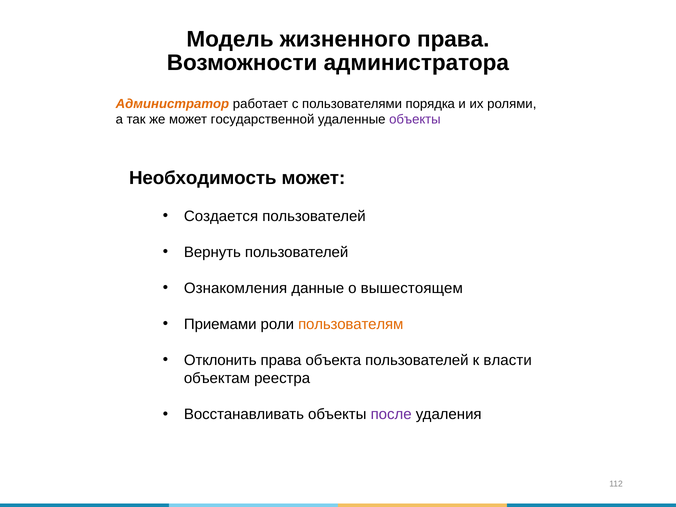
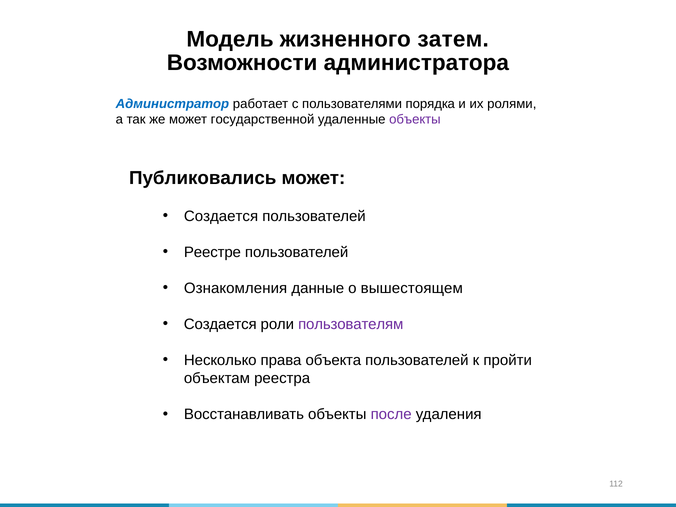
жизненного права: права -> затем (453, 39)
Администратор colour: orange -> blue (172, 104)
Необходимость: Необходимость -> Публиковались (203, 178)
Вернуть: Вернуть -> Реестре (212, 252)
Приемами: Приемами -> Создается (220, 324)
пользователям colour: orange -> purple (351, 324)
Отклонить: Отклонить -> Несколько (220, 360)
власти: власти -> пройти (508, 360)
